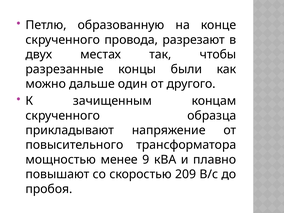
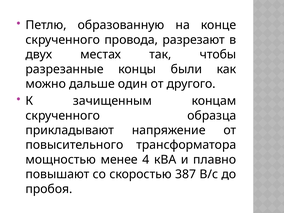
9: 9 -> 4 (146, 160)
209: 209 -> 387 (186, 174)
